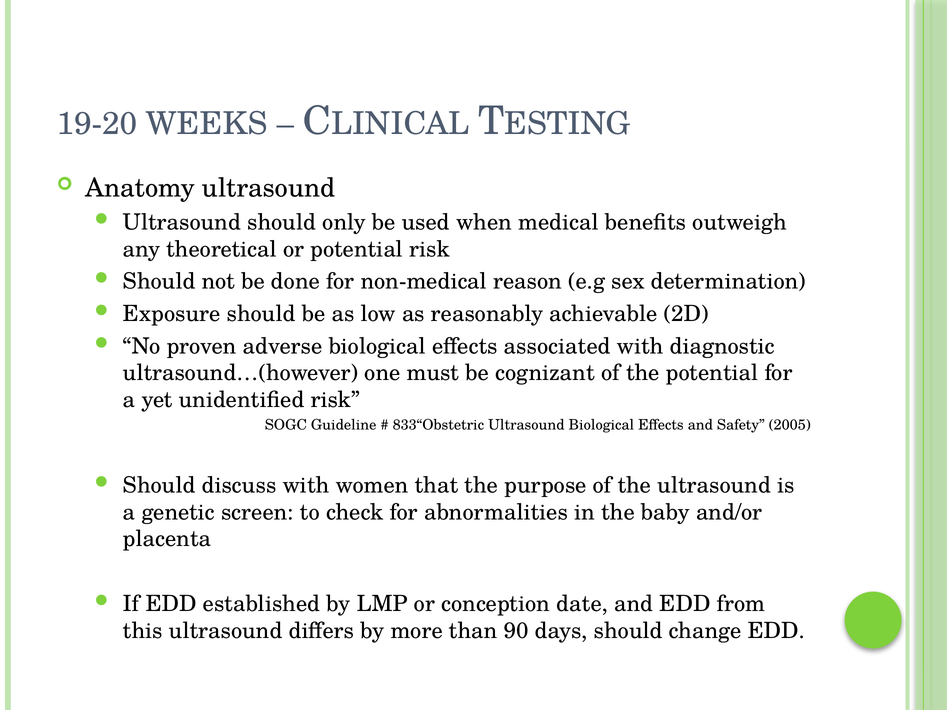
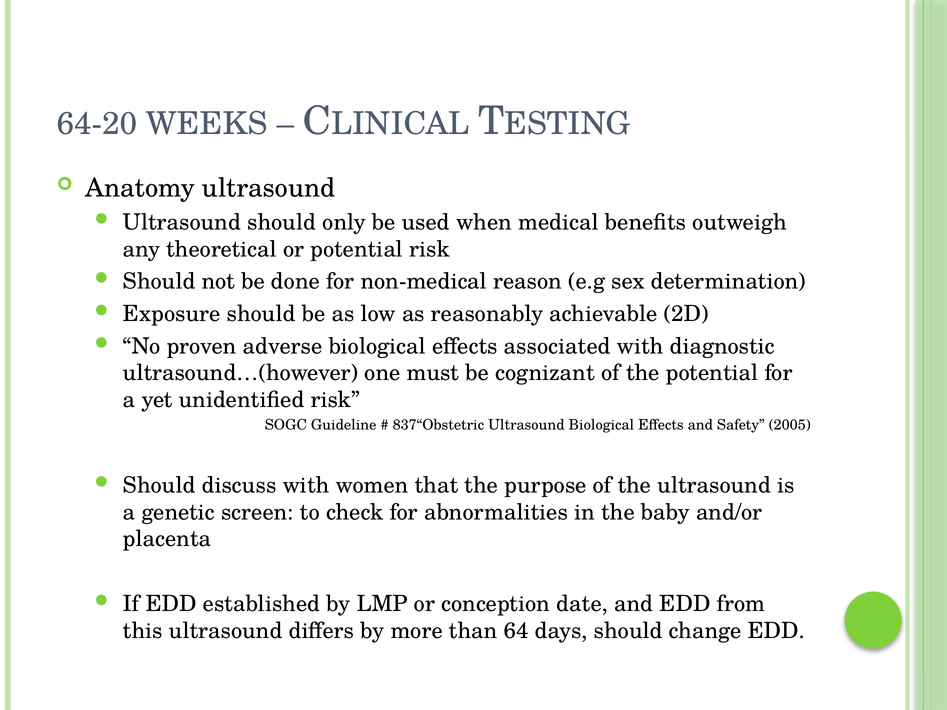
19-20: 19-20 -> 64-20 (97, 124)
833“Obstetric: 833“Obstetric -> 837“Obstetric (438, 425)
90: 90 -> 64 (516, 631)
